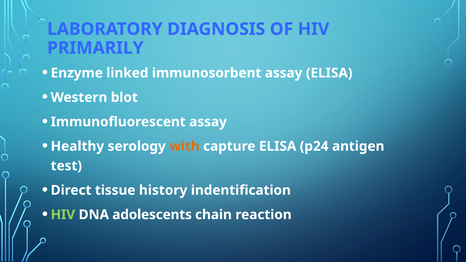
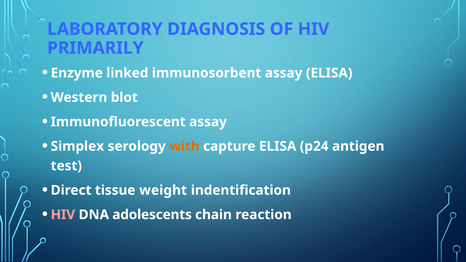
Healthy: Healthy -> Simplex (77, 146)
history: history -> weight (163, 190)
HIV colour: light green -> pink (63, 215)
